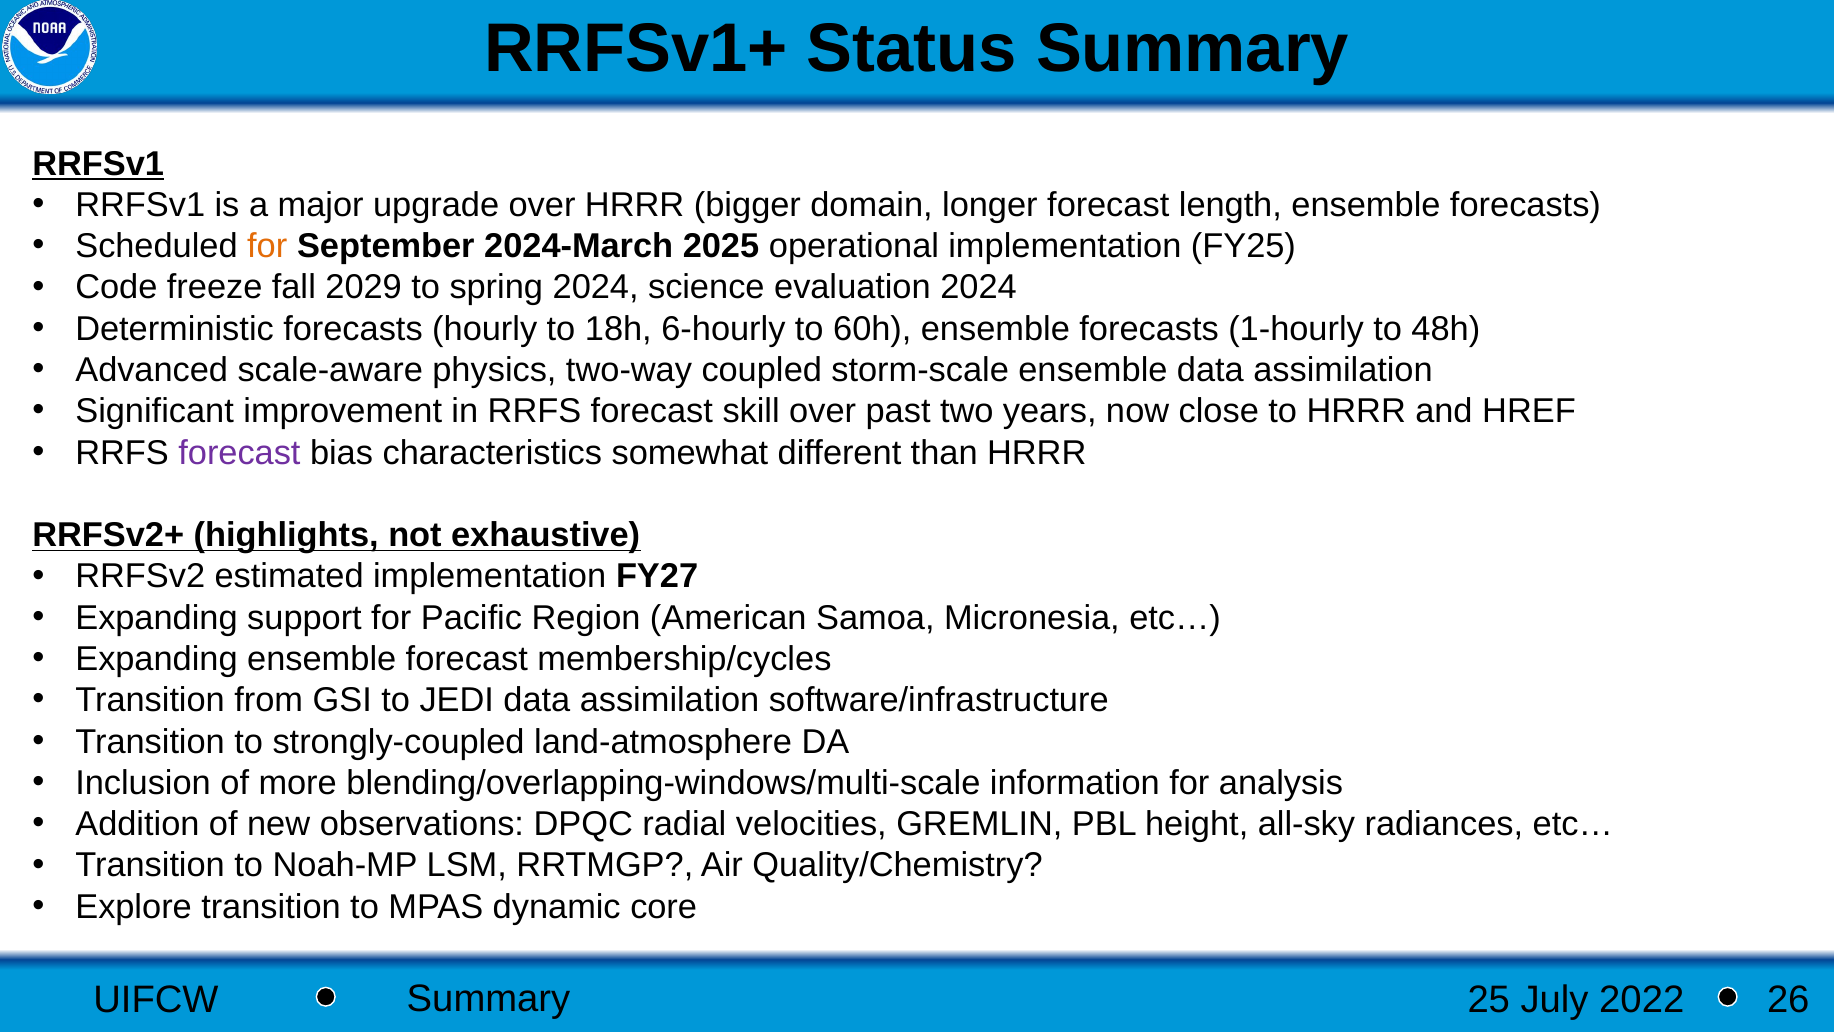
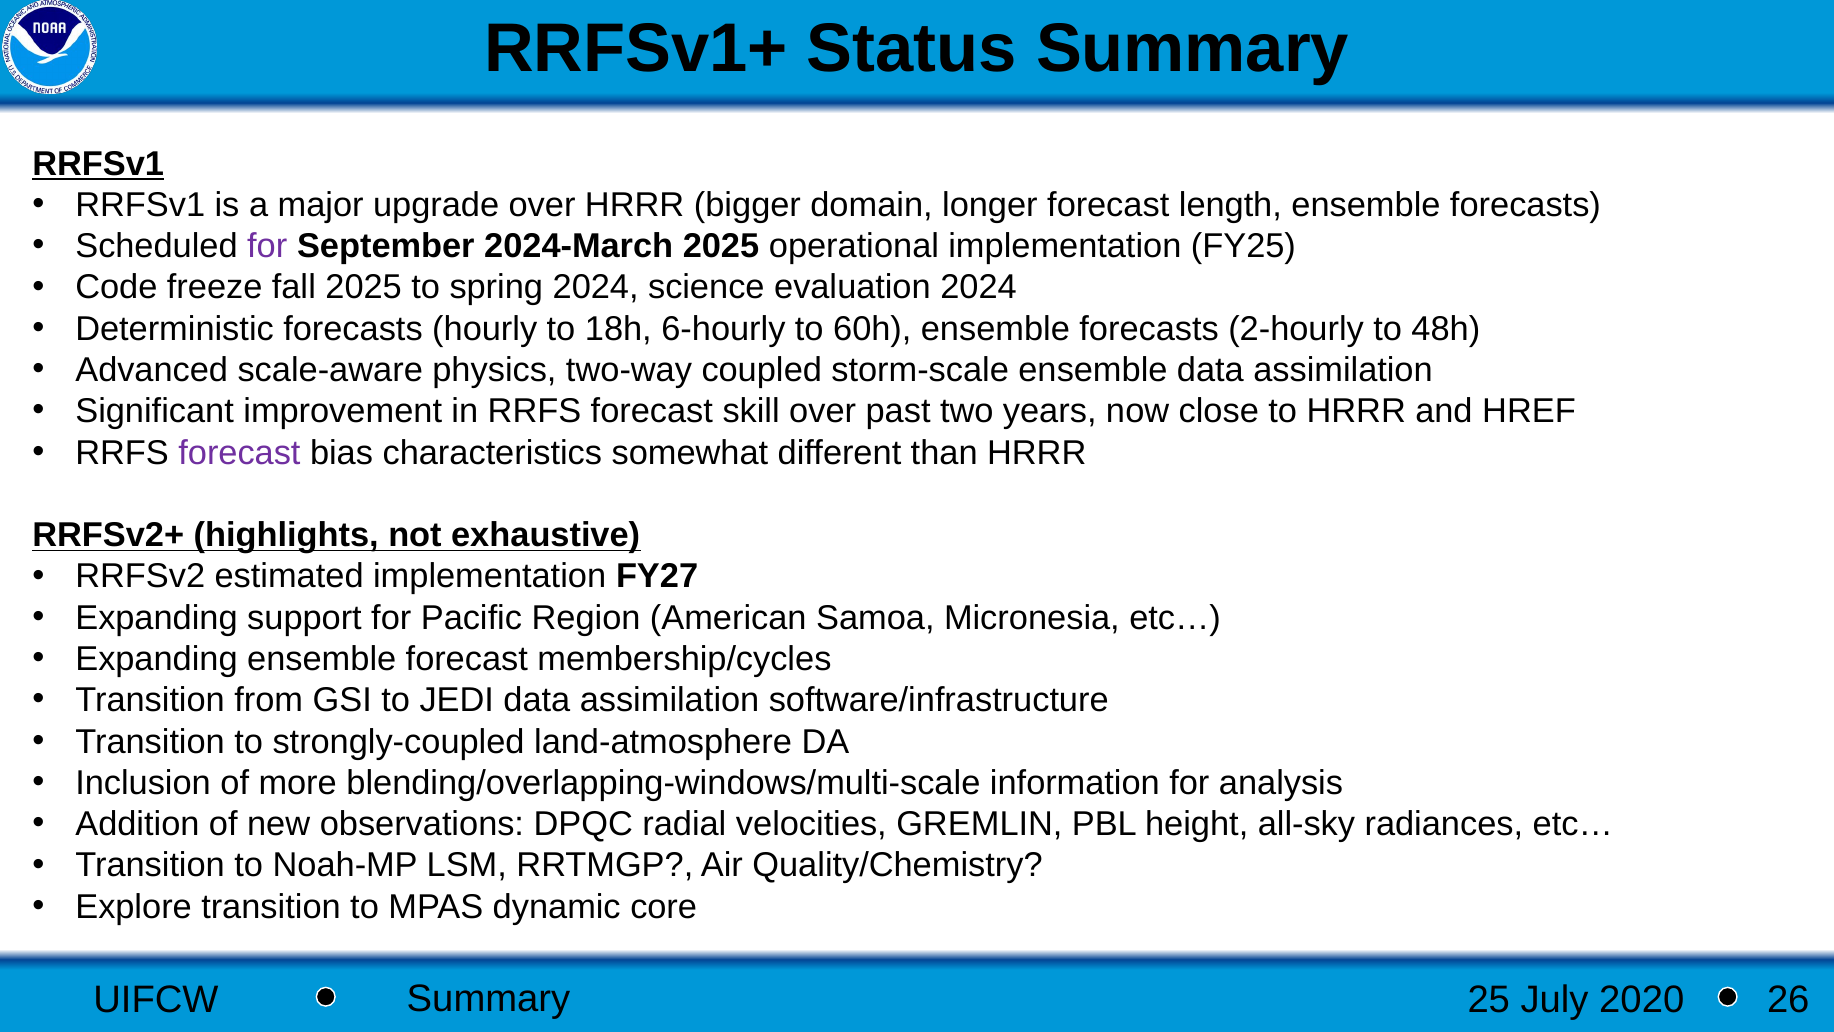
for colour: orange -> purple (267, 246)
fall 2029: 2029 -> 2025 (364, 288)
1-hourly: 1-hourly -> 2-hourly (1296, 329)
2022: 2022 -> 2020 (1642, 999)
